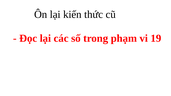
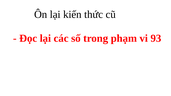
19: 19 -> 93 (156, 38)
